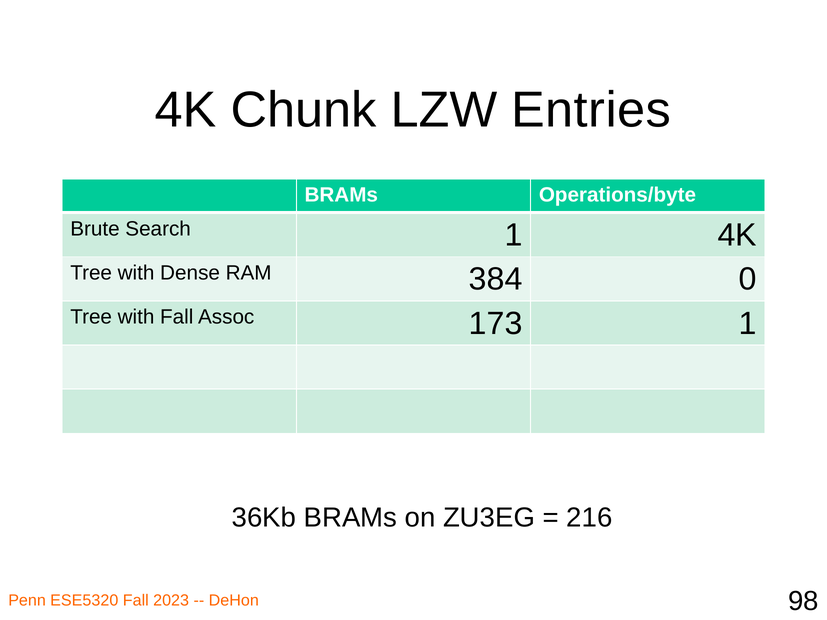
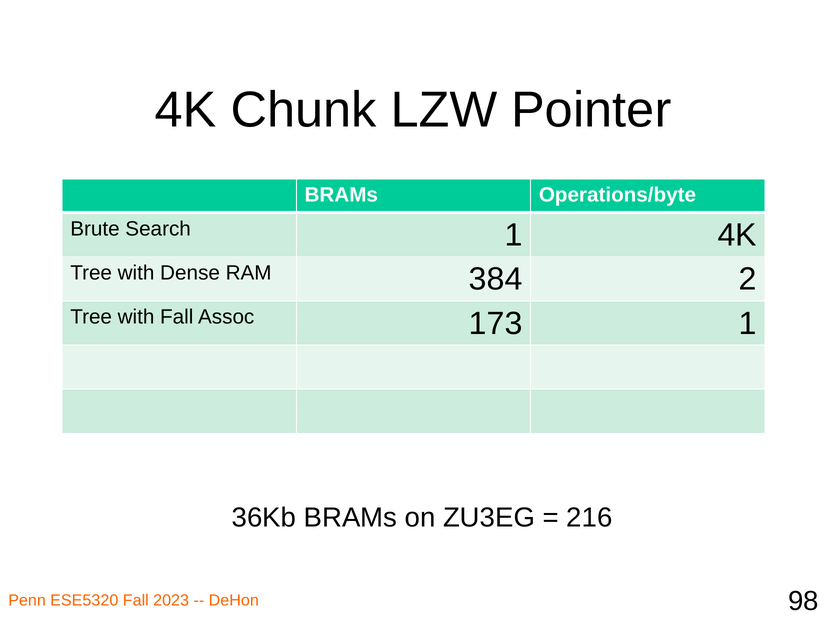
Entries: Entries -> Pointer (591, 110)
0: 0 -> 2 (748, 279)
